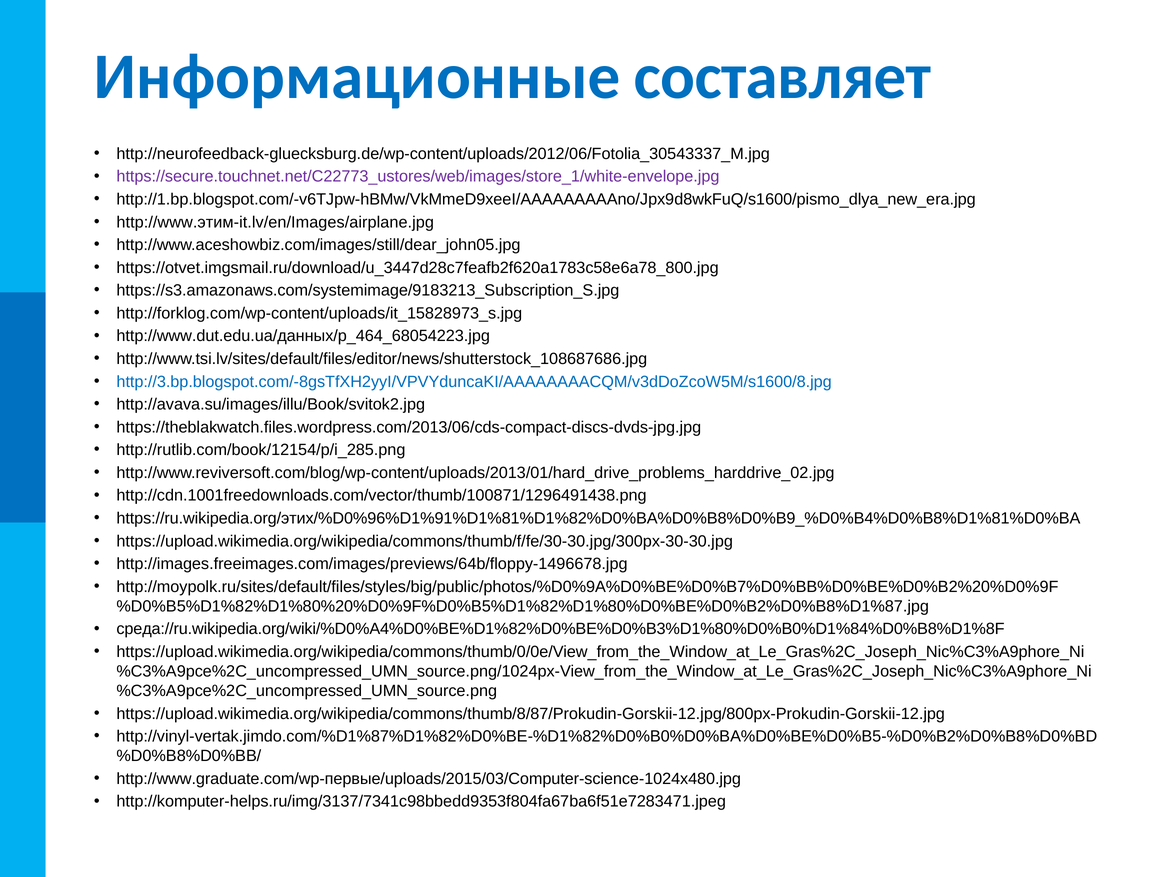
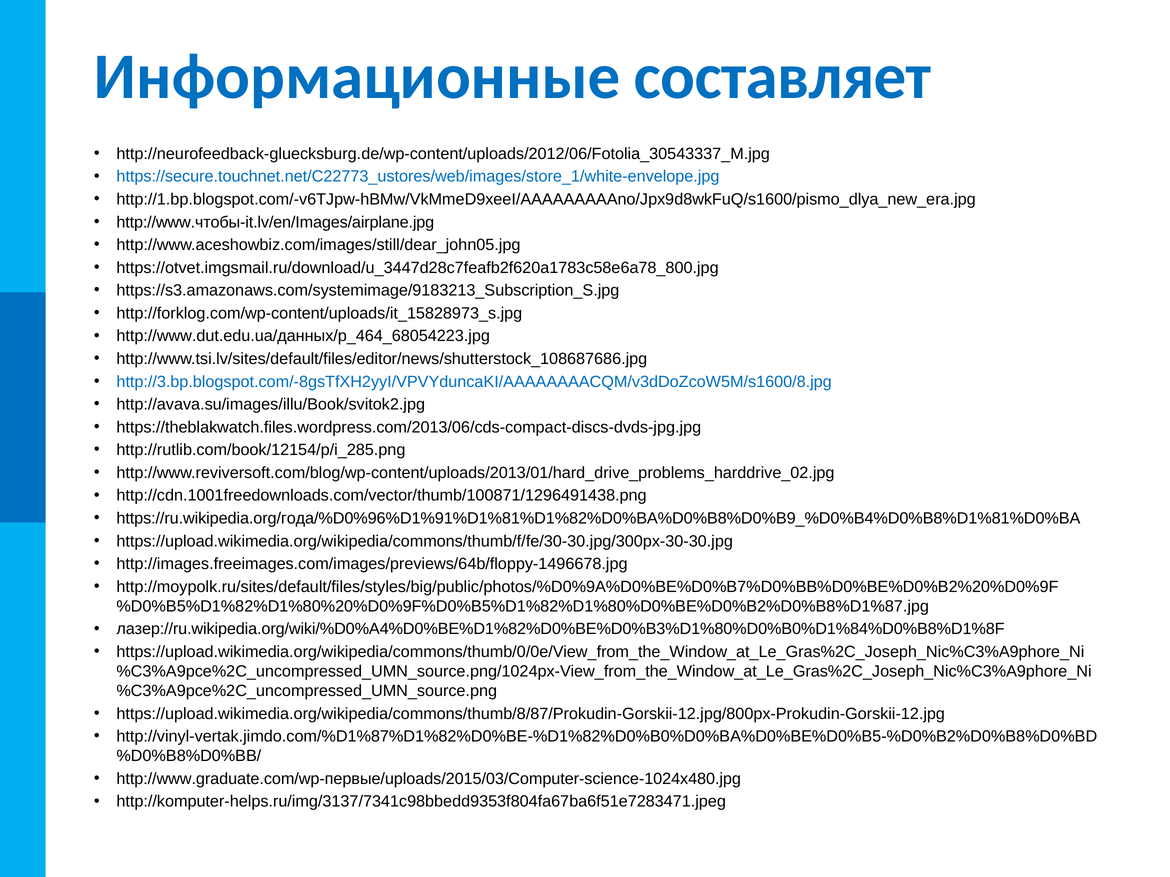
https://secure.touchnet.net/C22773_ustores/web/images/store_1/white-envelope.jpg colour: purple -> blue (418, 177)
http://www.этим-it.lv/en/Images/airplane.jpg: http://www.этим-it.lv/en/Images/airplane.jpg -> http://www.чтобы-it.lv/en/Images/airplane.jpg (275, 222)
https://ru.wikipedia.org/этих/%D0%96%D1%91%D1%81%D1%82%D0%BA%D0%B8%D0%B9_%D0%B4%D0%B8%D1%81%D0%BA: https://ru.wikipedia.org/этих/%D0%96%D1%91%D1%81%D1%82%D0%BA%D0%B8%D0%B9_%D0%B4%D0%B8%D1%81%D0%BA -> https://ru.wikipedia.org/года/%D0%96%D1%91%D1%81%D1%82%D0%BA%D0%B8%D0%B9_%D0%B4%D0%B8%D1%81%D0%BA (598, 519)
среда://ru.wikipedia.org/wiki/%D0%A4%D0%BE%D1%82%D0%BE%D0%B3%D1%80%D0%B0%D1%84%D0%B8%D1%8F: среда://ru.wikipedia.org/wiki/%D0%A4%D0%BE%D1%82%D0%BE%D0%B3%D1%80%D0%B0%D1%84%D0%B8%D1%8F -> лазер://ru.wikipedia.org/wiki/%D0%A4%D0%BE%D1%82%D0%BE%D0%B3%D1%80%D0%B0%D1%84%D0%B8%D1%8F (561, 629)
